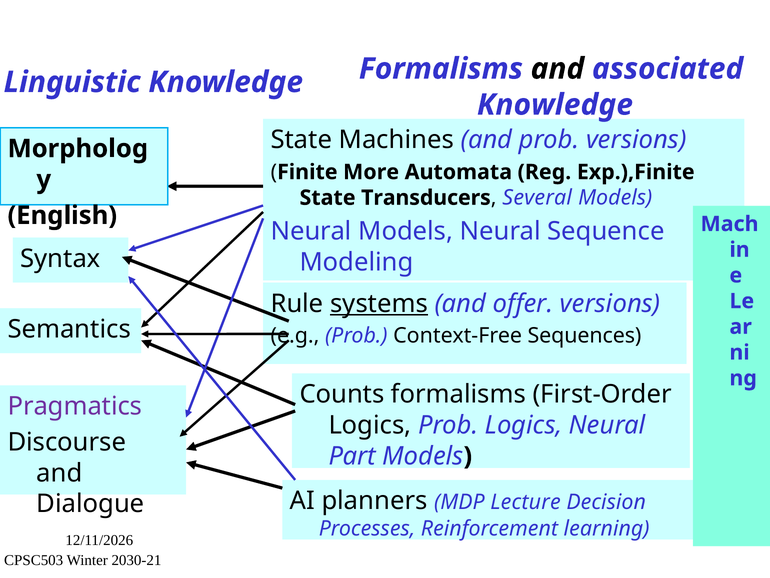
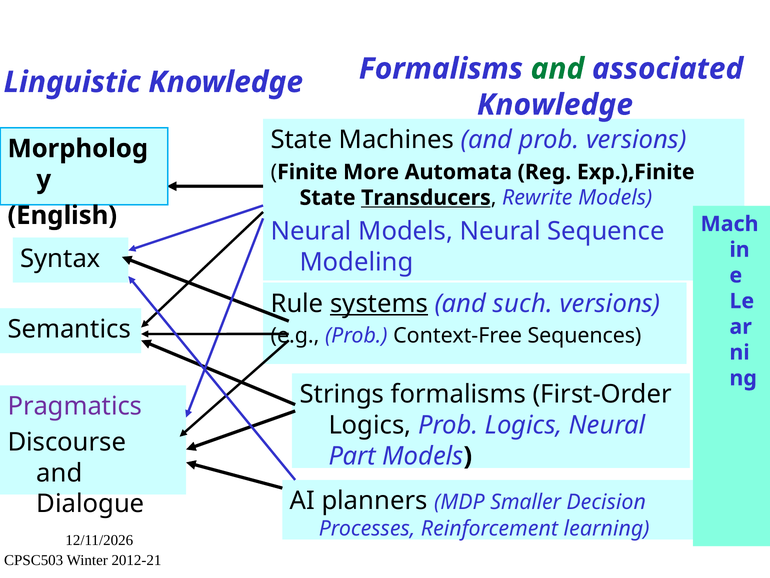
and colour: black -> green (557, 69)
Transducers underline: none -> present (426, 198)
Several: Several -> Rewrite (537, 198)
offer: offer -> such (523, 303)
Counts: Counts -> Strings (342, 394)
Lecture: Lecture -> Smaller (526, 502)
2030-21: 2030-21 -> 2012-21 (136, 560)
